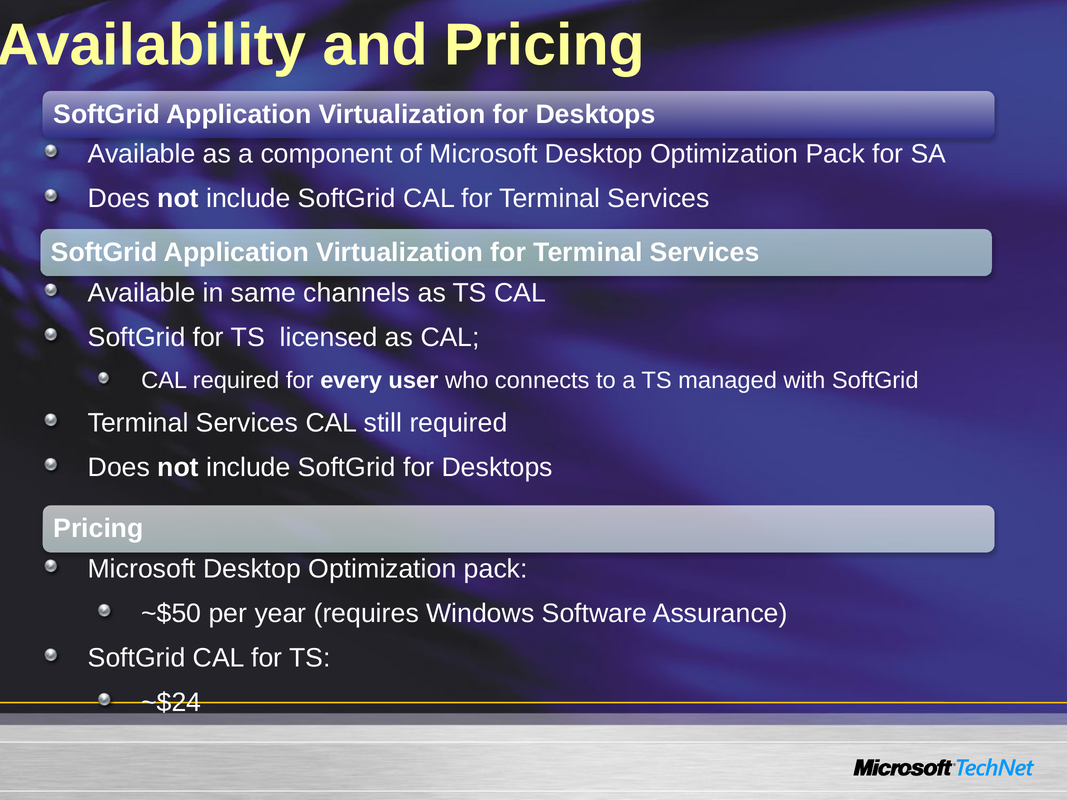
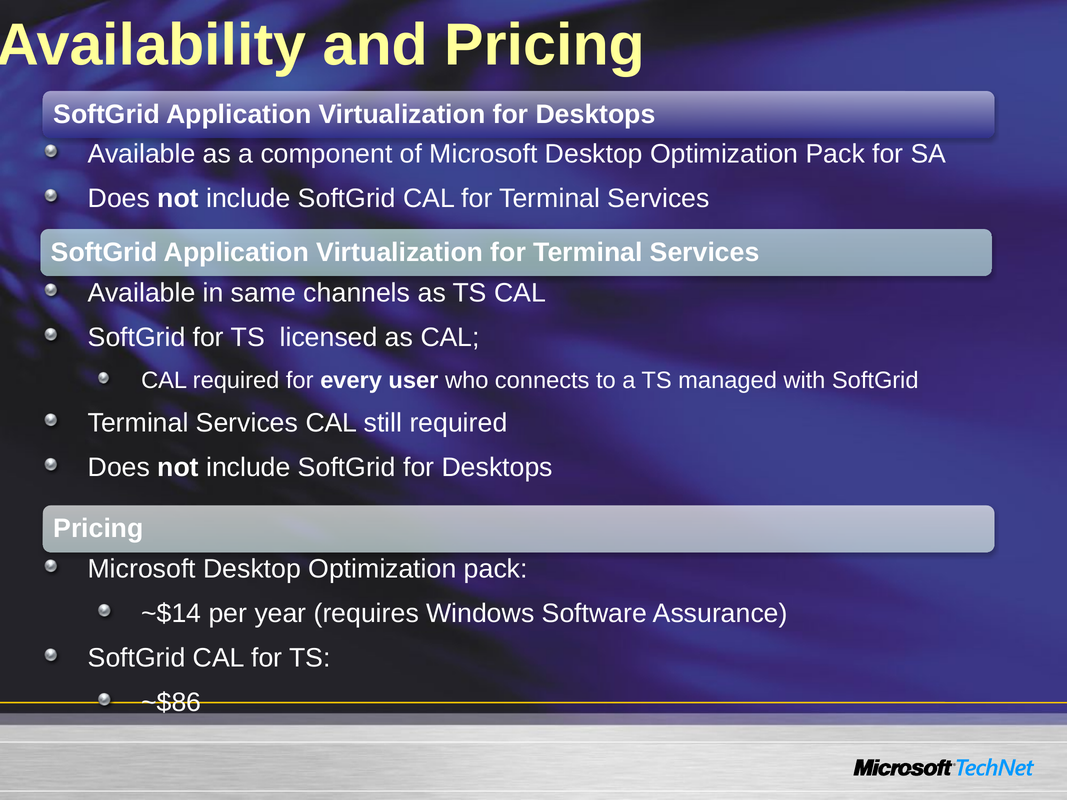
~$50: ~$50 -> ~$14 (171, 614)
~$24: ~$24 -> ~$86 (171, 703)
